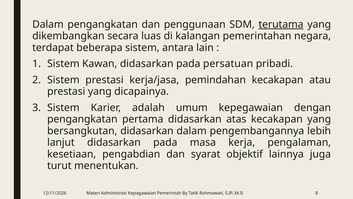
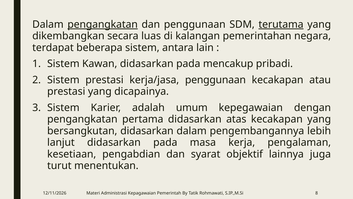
pengangkatan underline: none -> present (103, 24)
persatuan: persatuan -> mencakup (228, 64)
kerja/jasa pemindahan: pemindahan -> penggunaan (215, 80)
